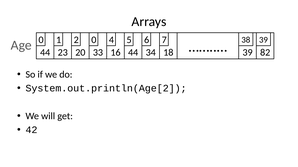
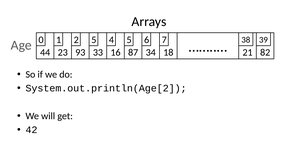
2 0: 0 -> 5 (94, 40)
20: 20 -> 93 (80, 53)
16 44: 44 -> 87 (133, 53)
39: 39 -> 21 (248, 53)
